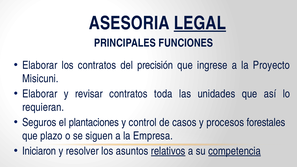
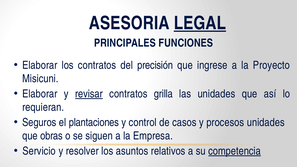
revisar underline: none -> present (89, 94)
toda: toda -> grilla (163, 94)
procesos forestales: forestales -> unidades (266, 122)
plazo: plazo -> obras (51, 136)
Iniciaron: Iniciaron -> Servicio (39, 151)
relativos underline: present -> none (168, 151)
